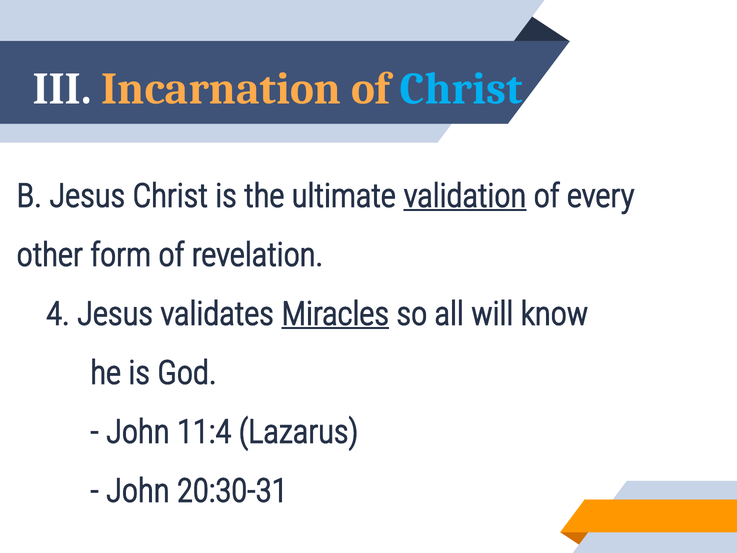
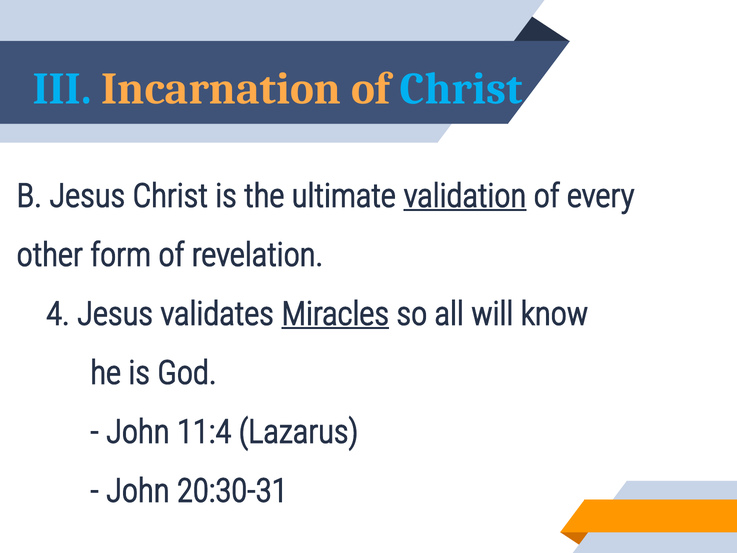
III colour: white -> light blue (62, 89)
